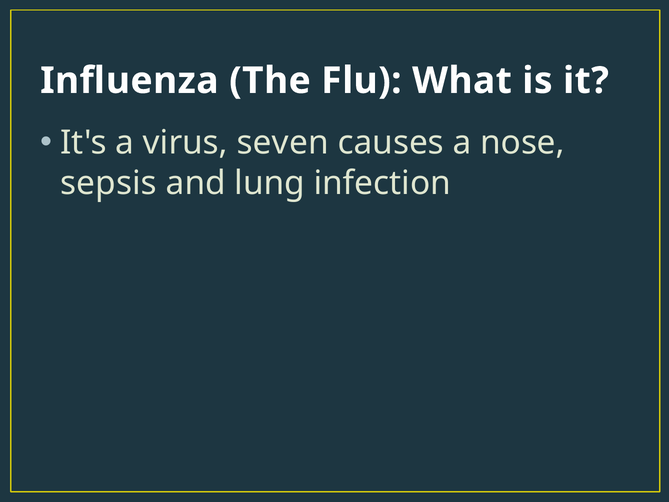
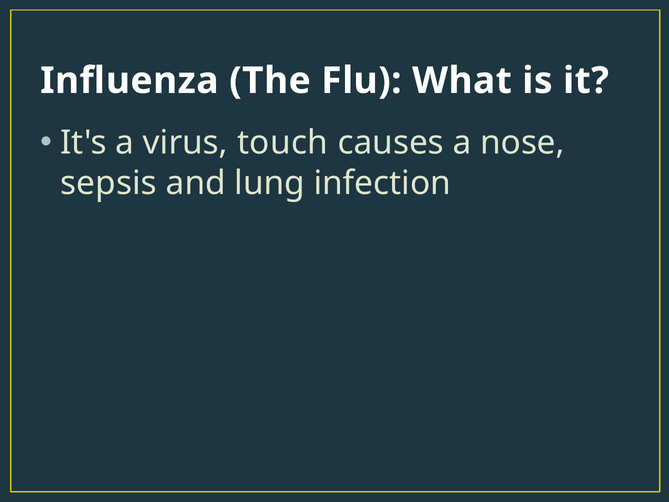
seven: seven -> touch (283, 143)
